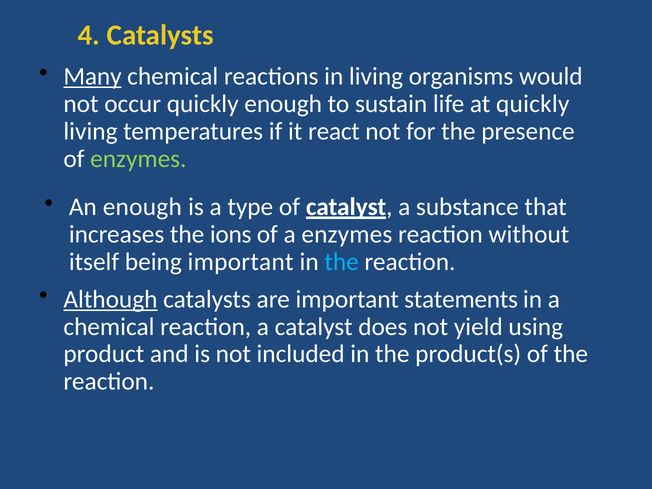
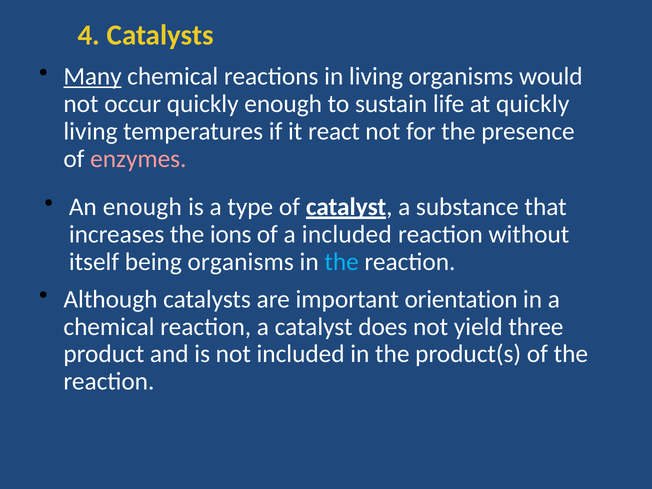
enzymes colour: light green -> pink (138, 159)
a enzymes: enzymes -> included (347, 234)
being important: important -> organisms (241, 262)
Although underline: present -> none (110, 299)
statements: statements -> orientation (461, 299)
using: using -> three (536, 327)
